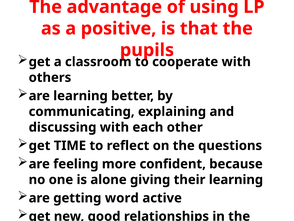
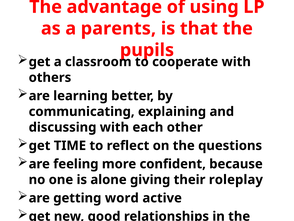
positive: positive -> parents (118, 28)
their learning: learning -> roleplay (236, 179)
